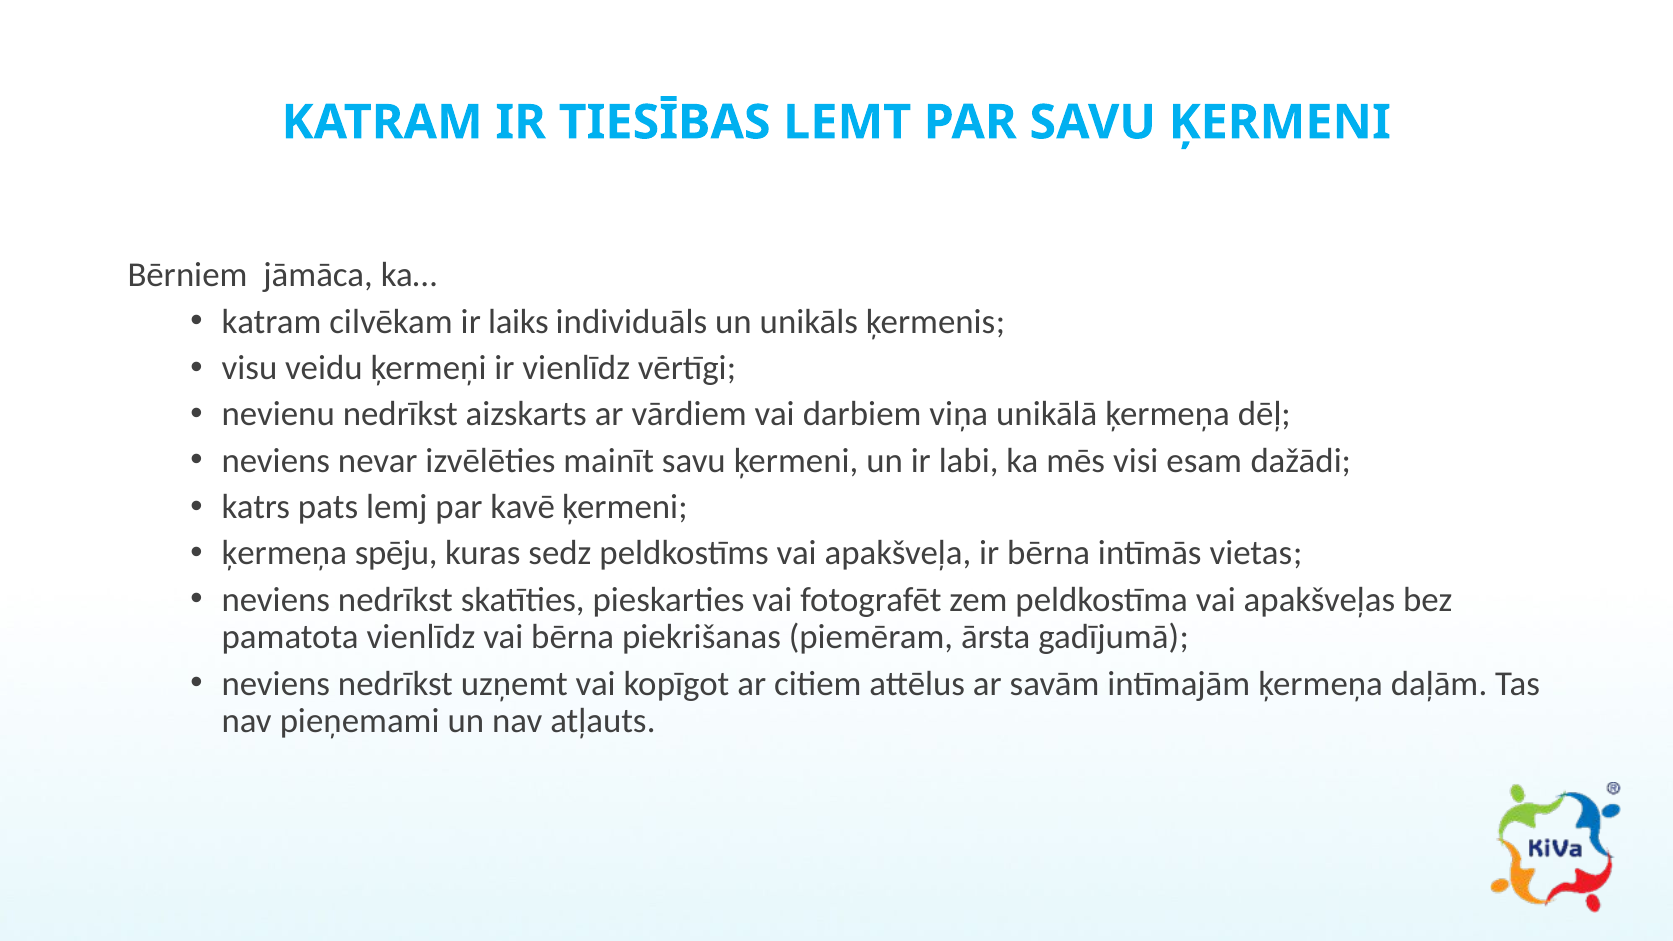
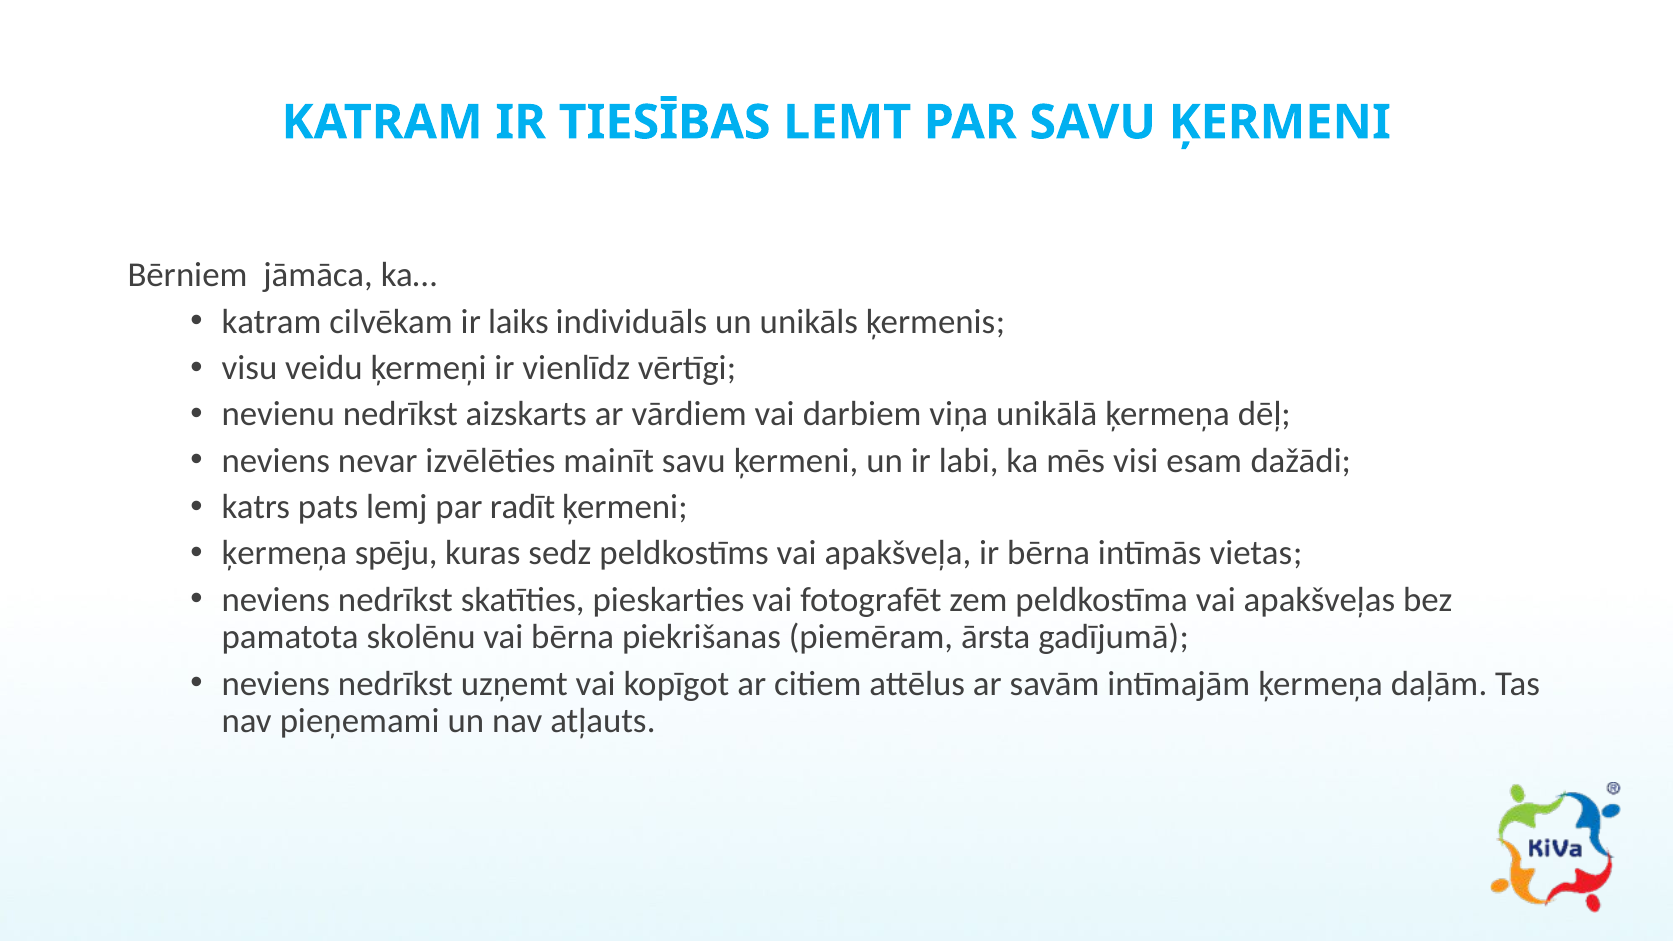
kavē: kavē -> radīt (523, 507)
pamatota vienlīdz: vienlīdz -> skolēnu (421, 637)
